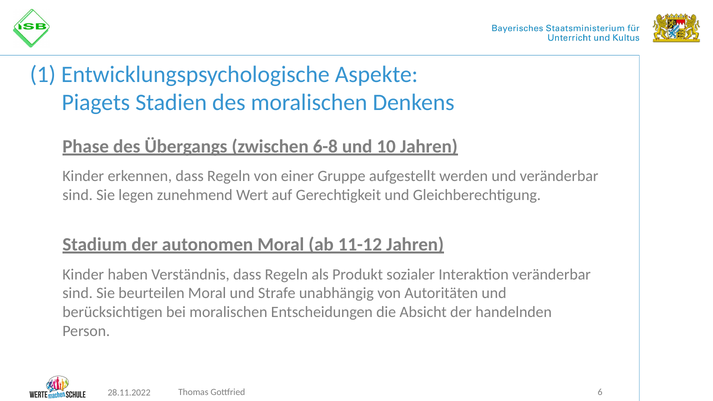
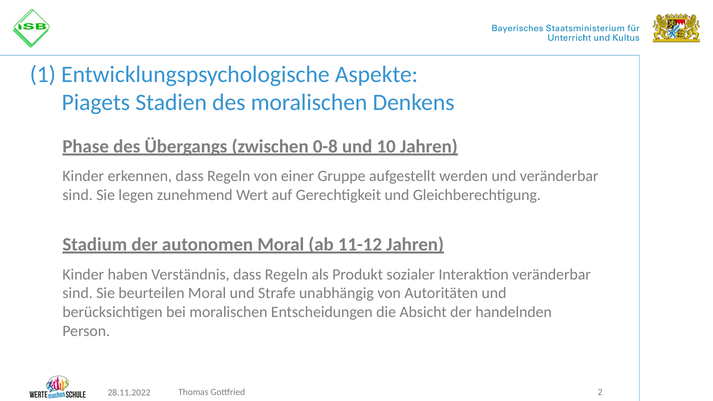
6-8: 6-8 -> 0-8 (325, 146)
6: 6 -> 2 (600, 392)
